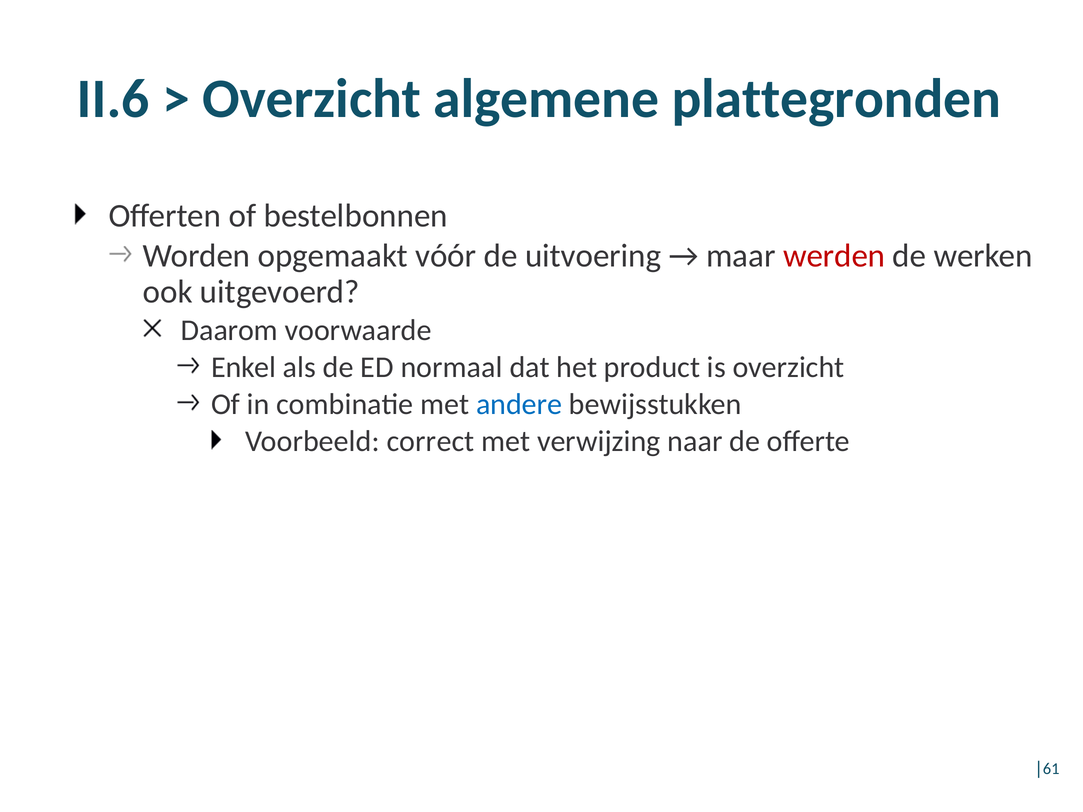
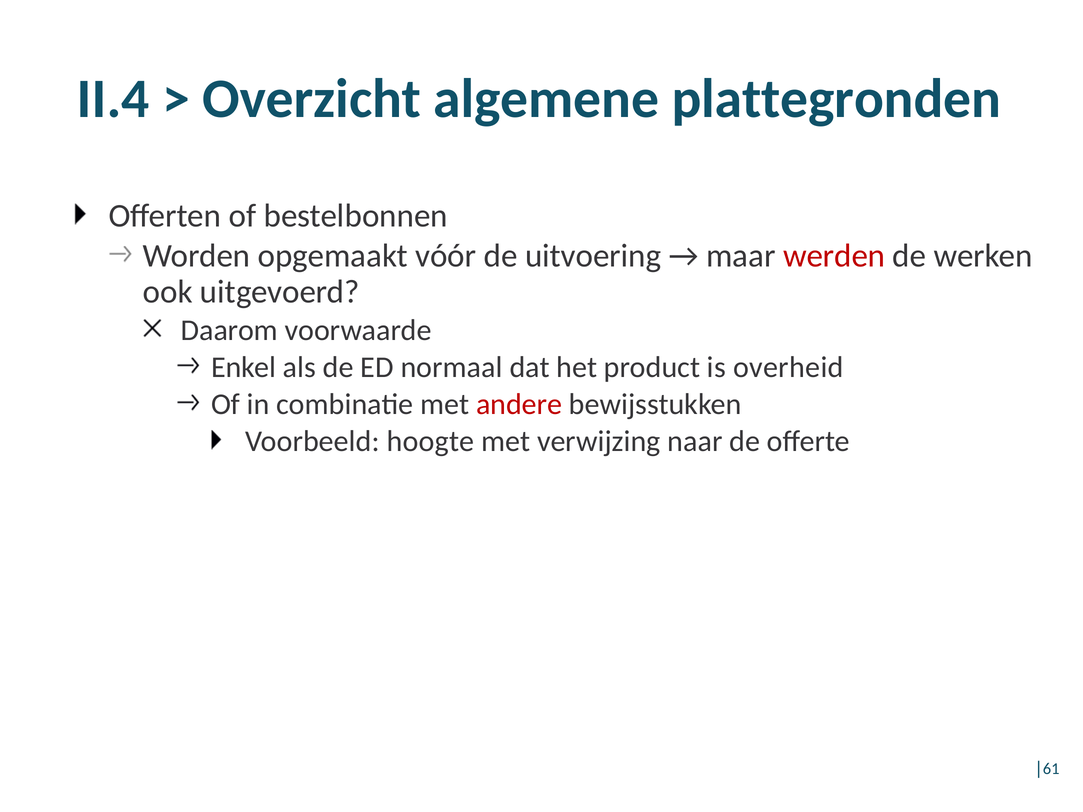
II.6: II.6 -> II.4 (113, 99)
is overzicht: overzicht -> overheid (788, 368)
andere colour: blue -> red (519, 405)
correct: correct -> hoogte (430, 442)
